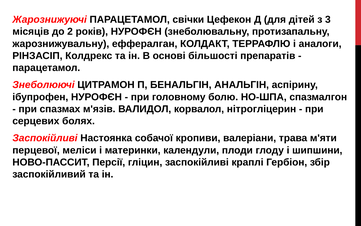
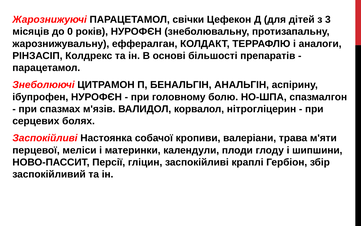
2: 2 -> 0 (70, 32)
